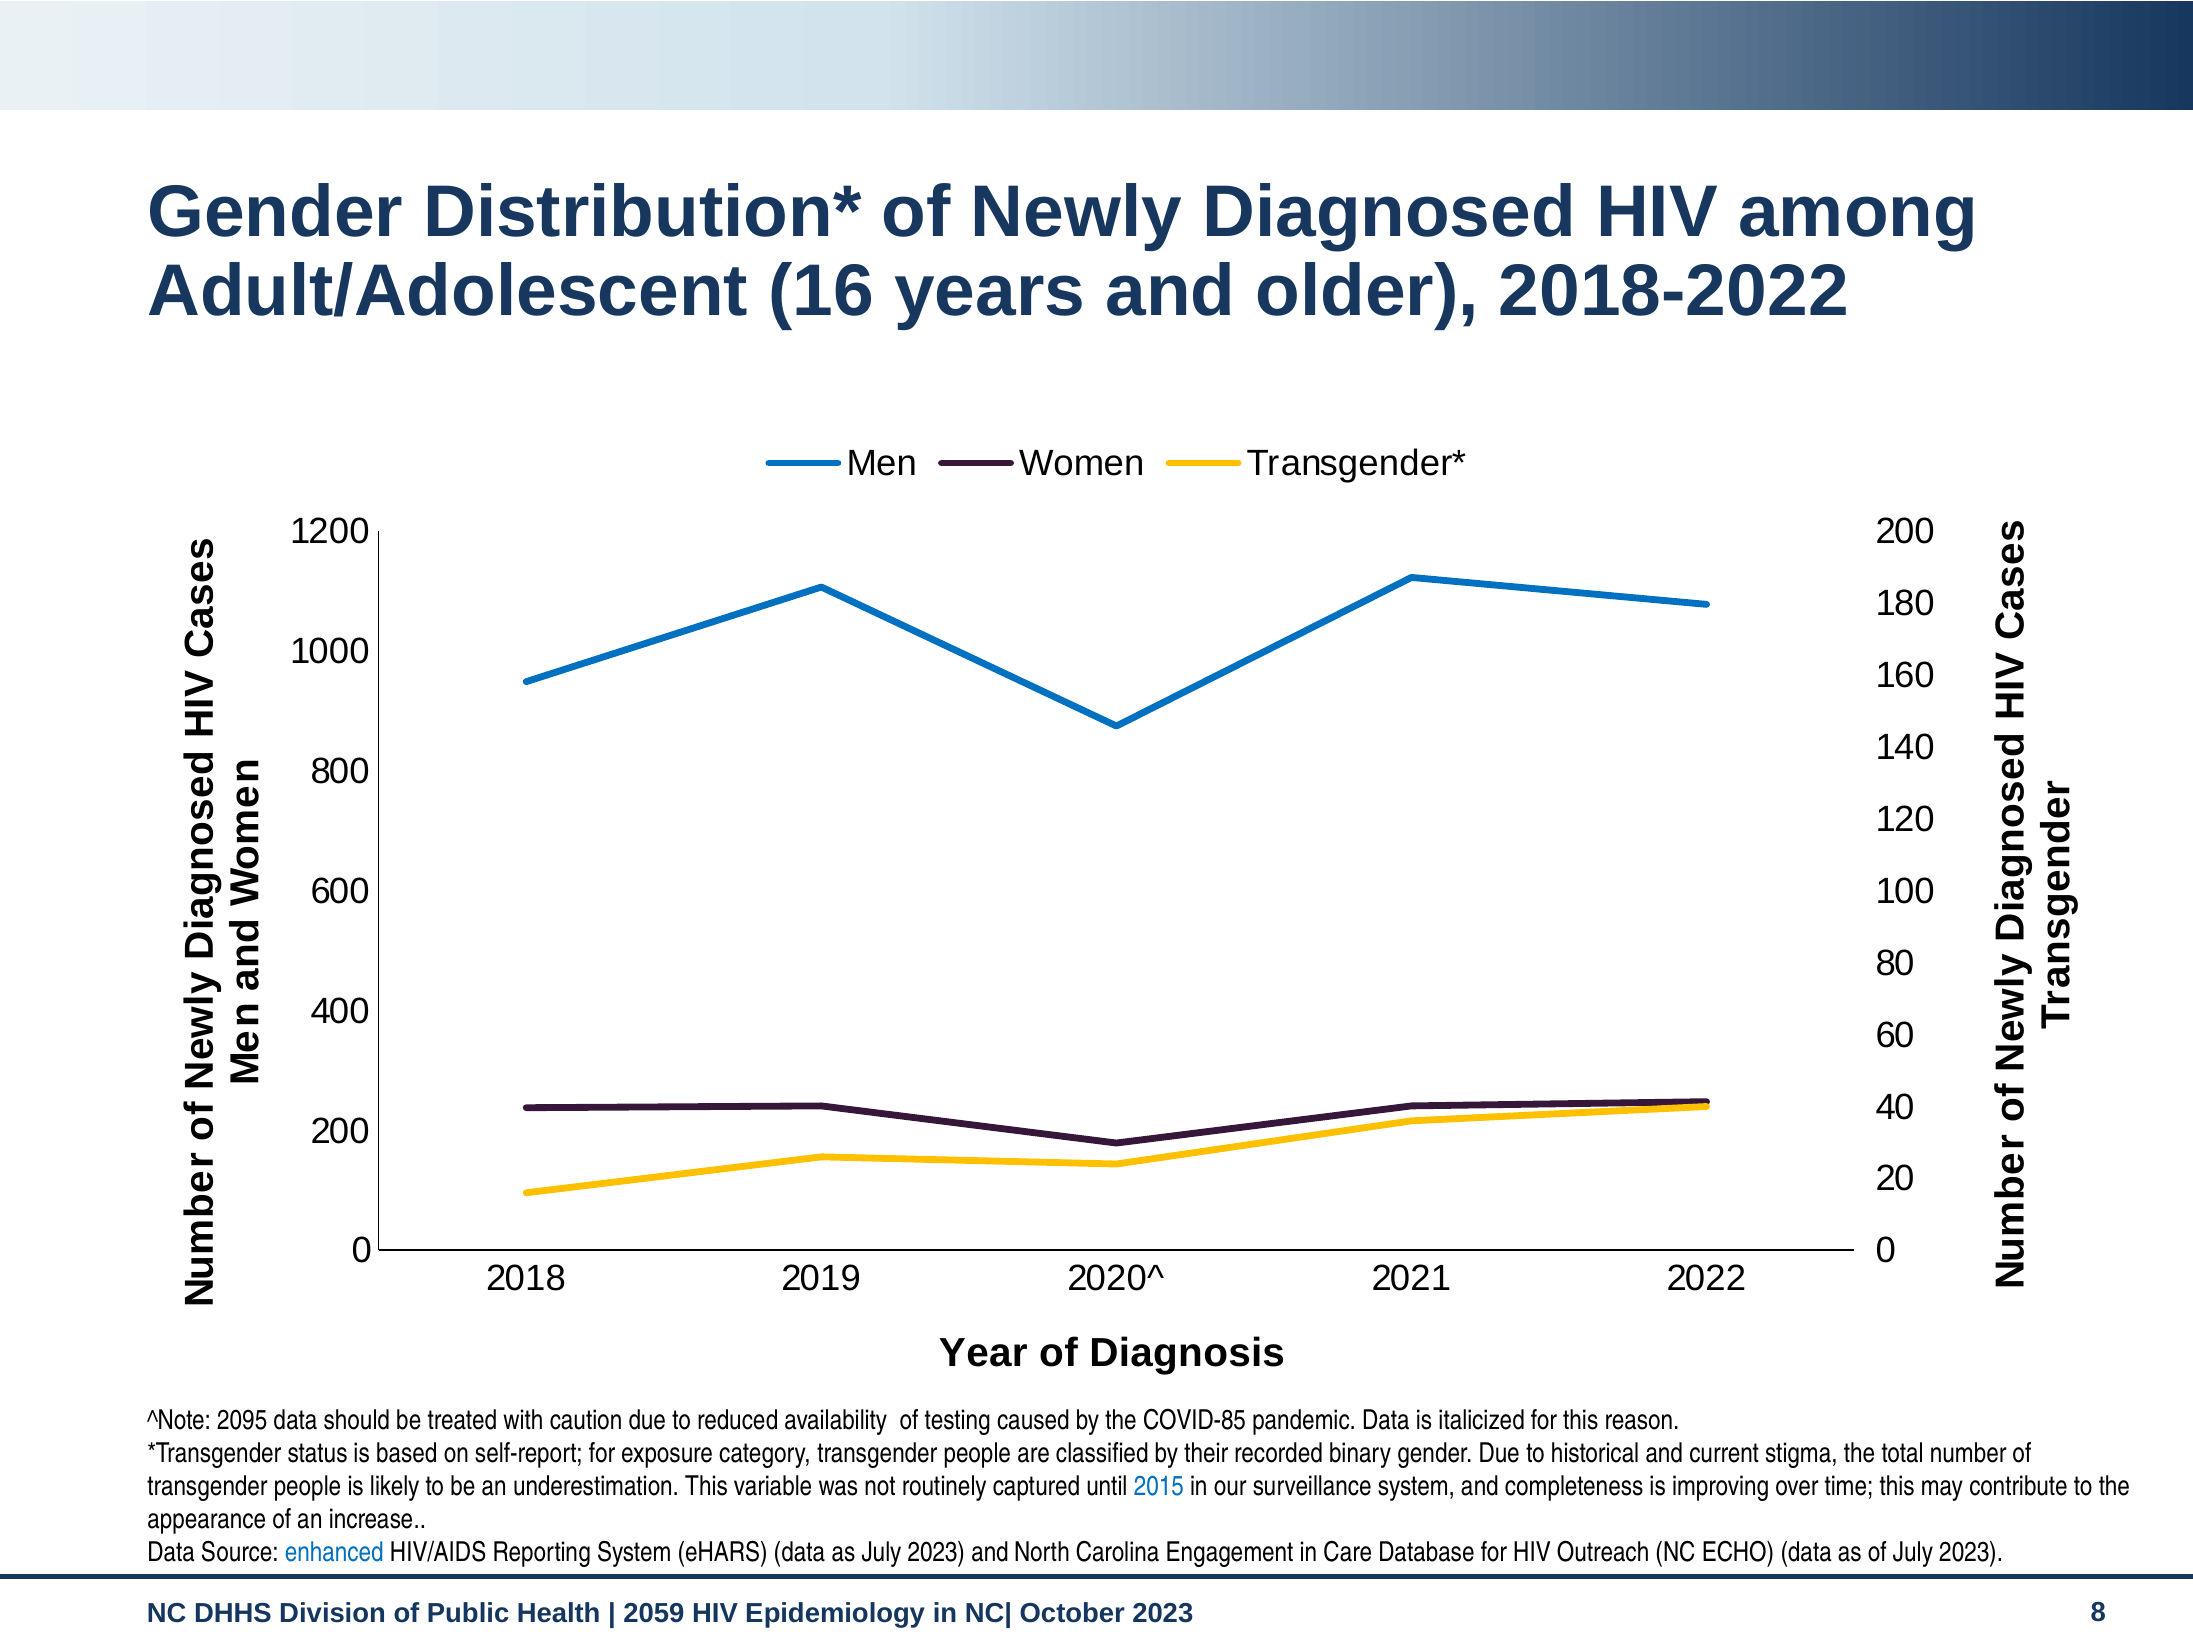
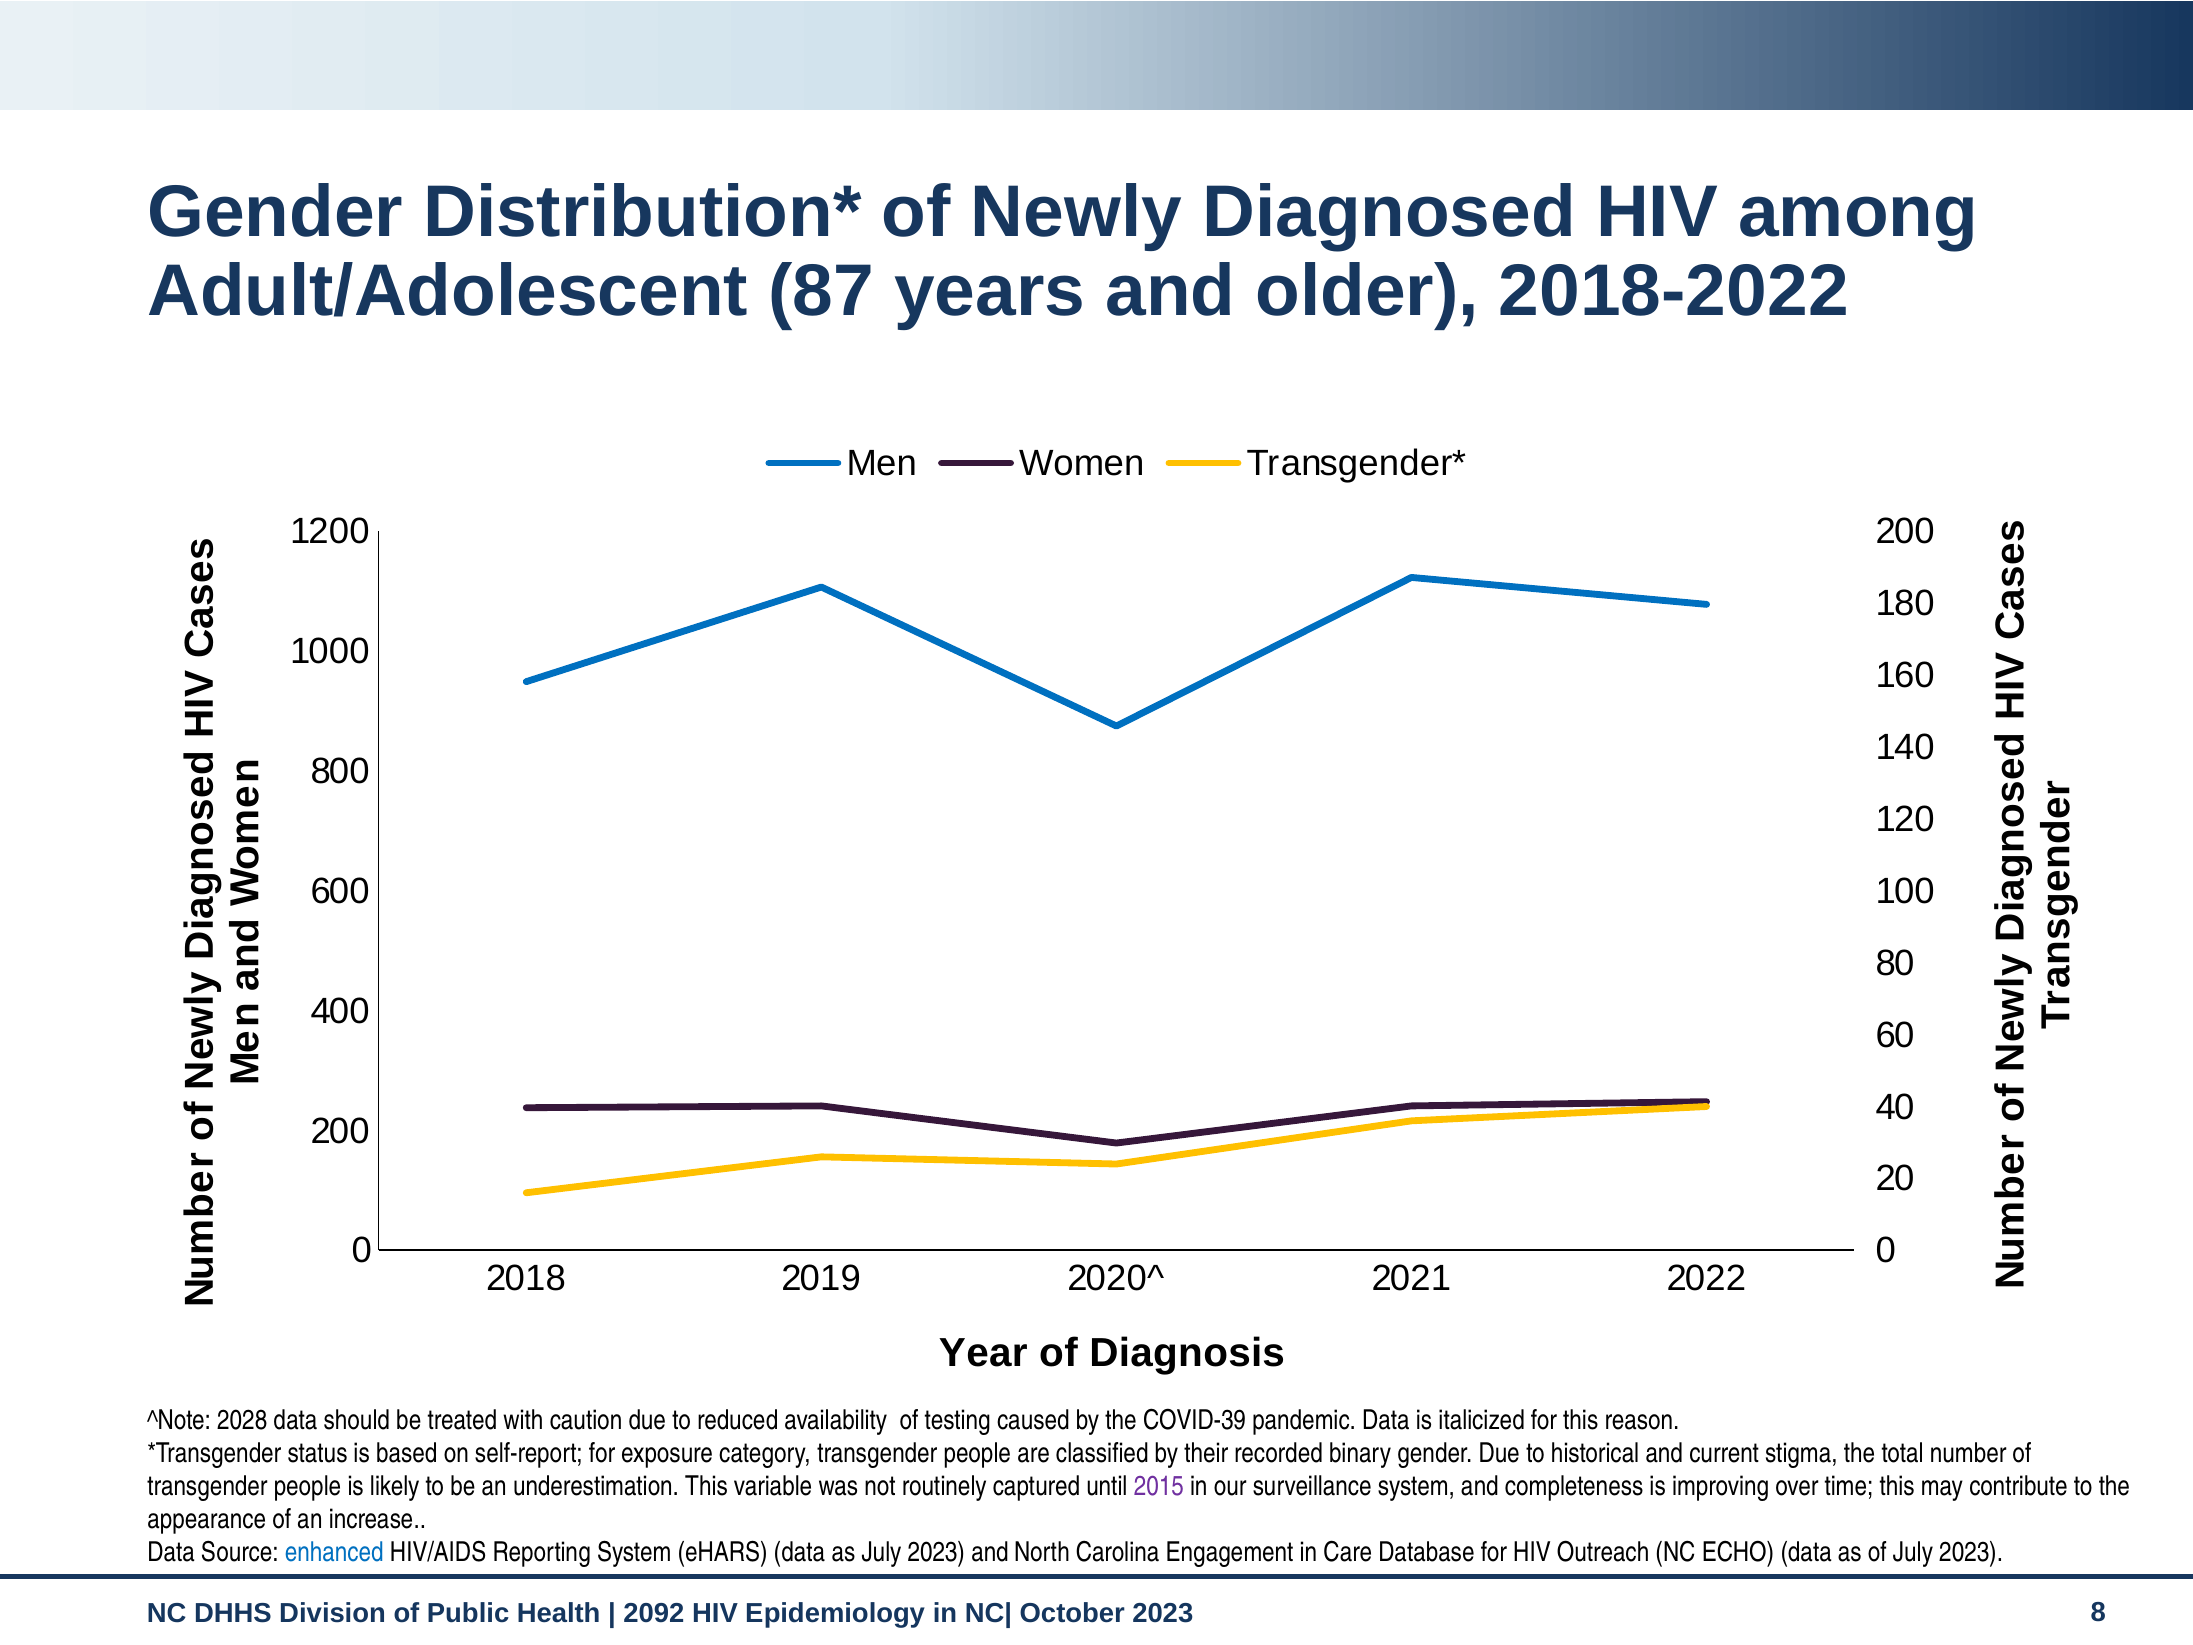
16: 16 -> 87 (821, 291)
2095: 2095 -> 2028 (242, 1421)
COVID-85: COVID-85 -> COVID-39 (1195, 1421)
2015 colour: blue -> purple (1159, 1486)
2059: 2059 -> 2092 (654, 1613)
